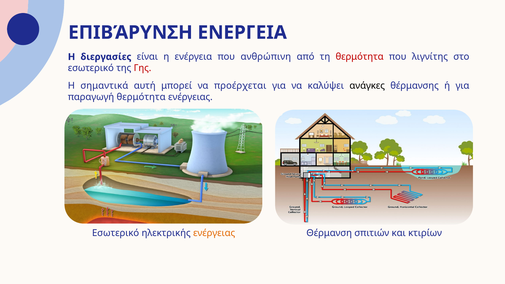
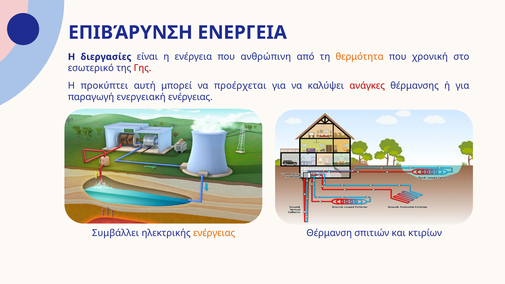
θερμότητα colour: red -> orange (360, 57)
λιγνίτης: λιγνίτης -> χρονική (430, 57)
σημαντικά: σημαντικά -> προκύπτει (104, 86)
ανάγκες colour: black -> red (367, 86)
παραγωγή θερμότητα: θερμότητα -> ενεργειακή (141, 97)
Εσωτερικό: Εσωτερικό -> Συμβάλλει (116, 233)
